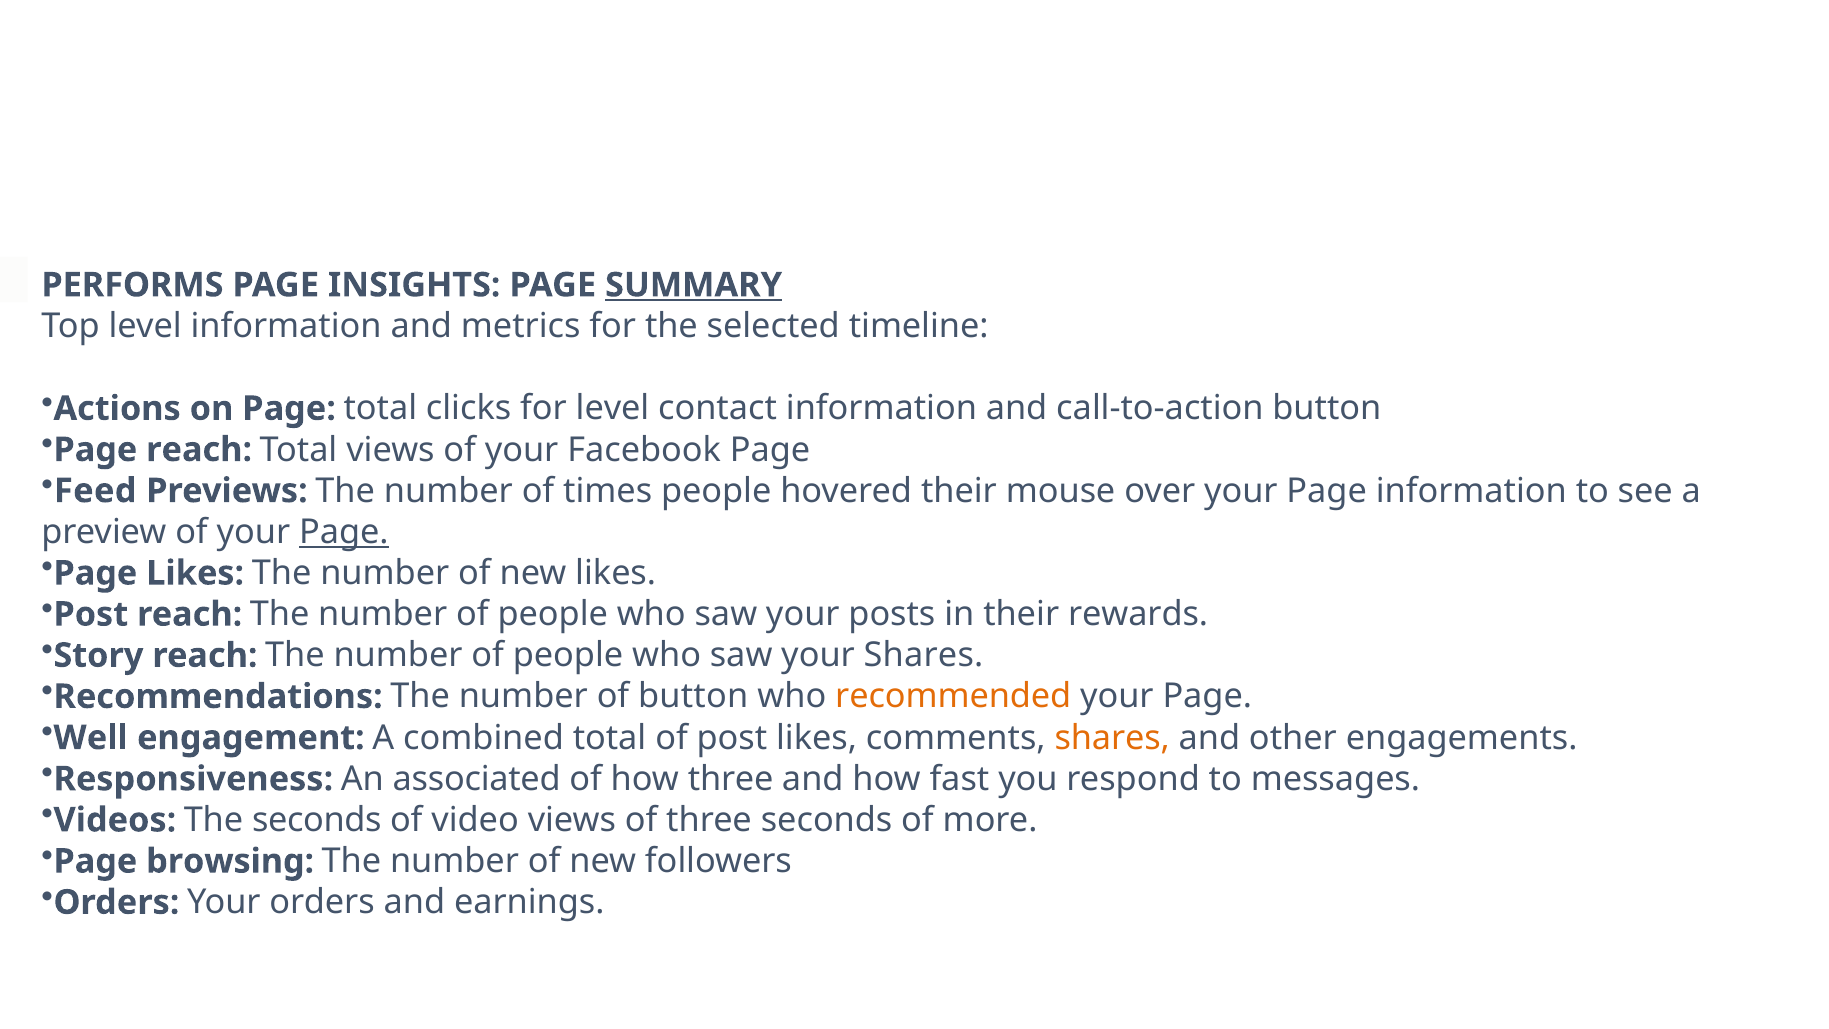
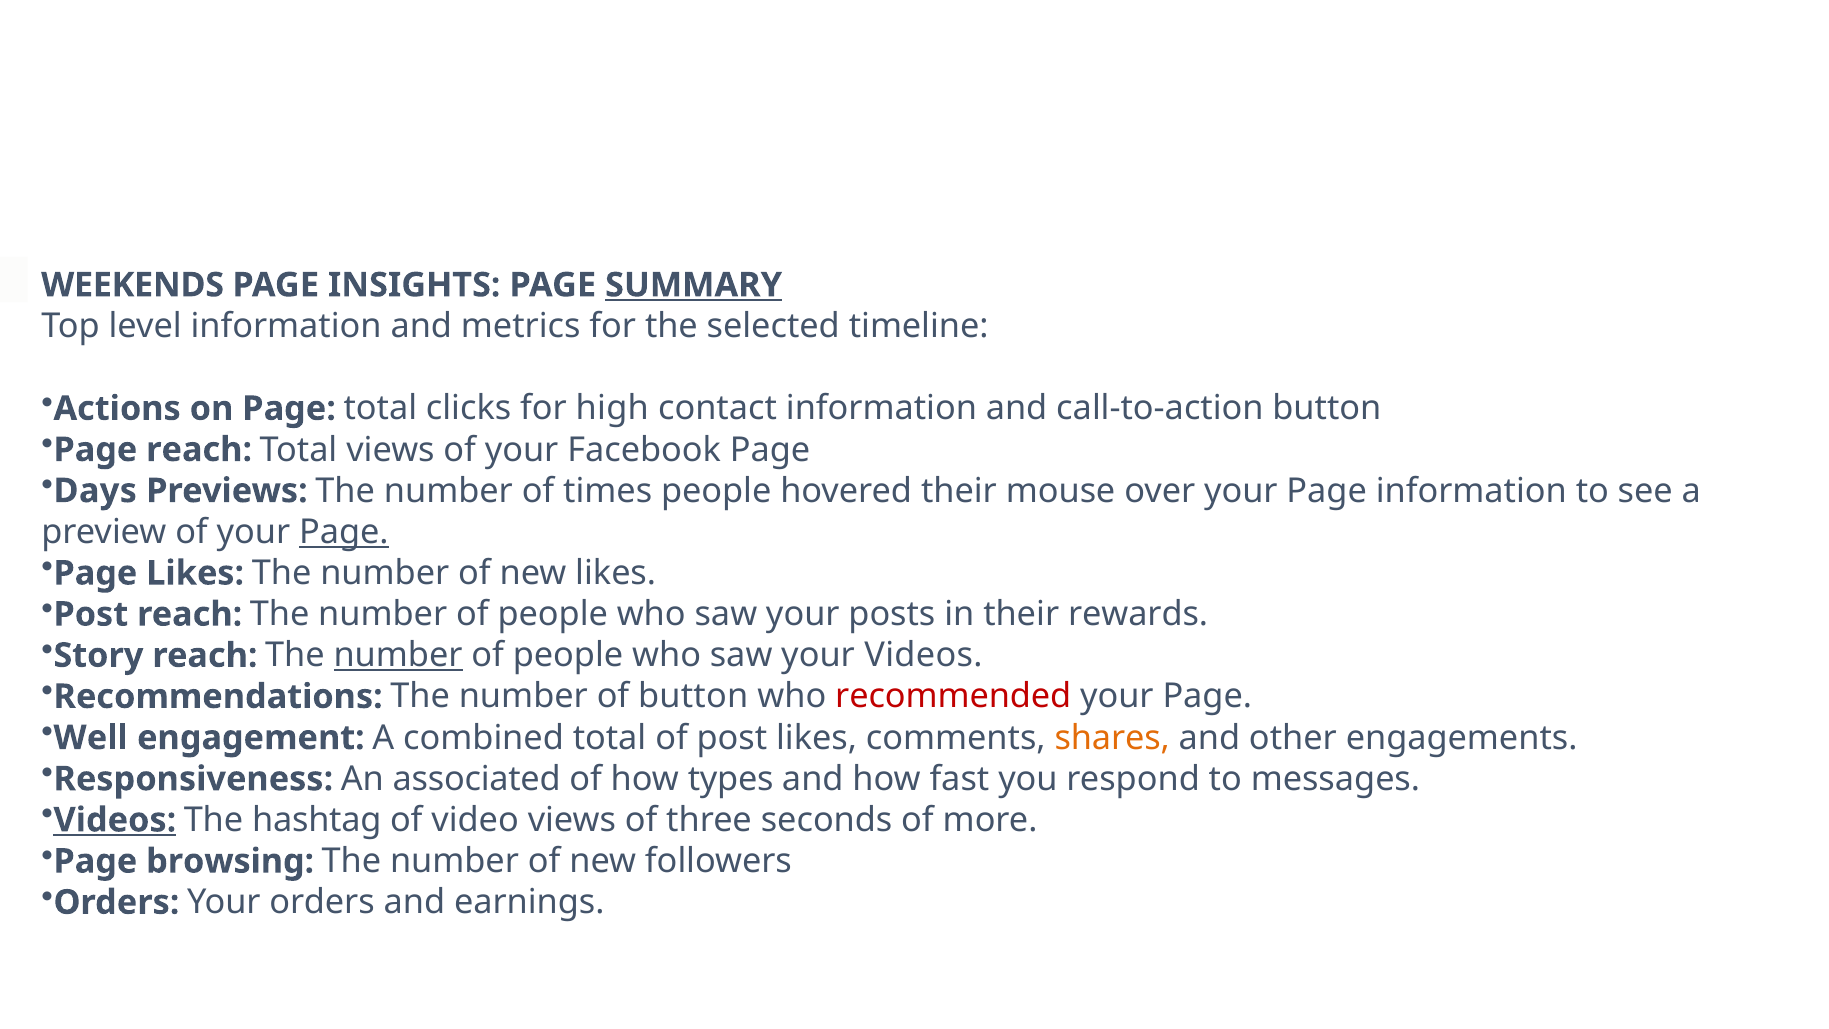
PERFORMS: PERFORMS -> WEEKENDS (133, 285)
for level: level -> high (612, 408)
Feed: Feed -> Days (95, 491)
number underline: none -> present (398, 655)
your Shares: Shares -> Videos (923, 655)
recommended colour: orange -> red (953, 697)
how three: three -> types (731, 779)
Videos underline: none -> present (115, 820)
The seconds: seconds -> hashtag (317, 820)
